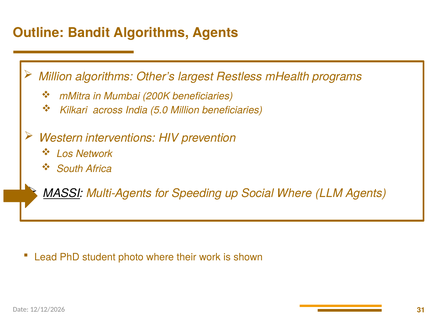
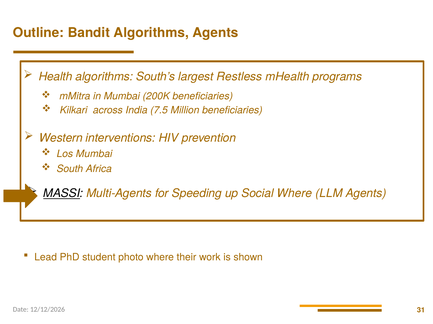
Million: Million -> Health (56, 77)
Other’s: Other’s -> South’s (156, 77)
5.0: 5.0 -> 7.5 (159, 110)
Los Network: Network -> Mumbai (94, 154)
